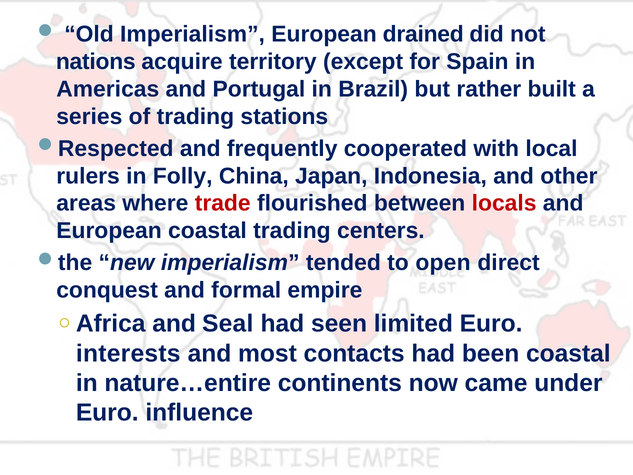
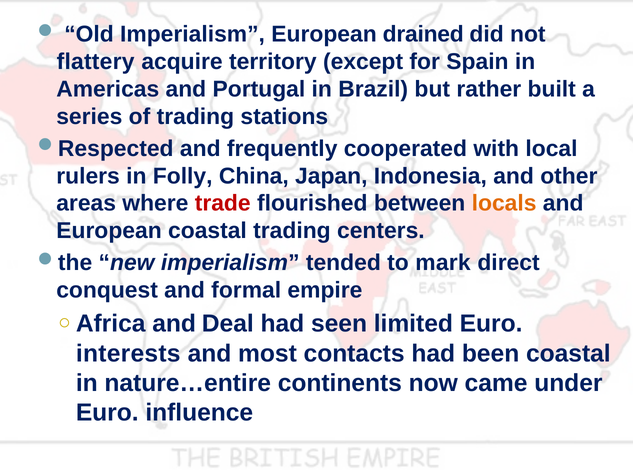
nations: nations -> flattery (96, 62)
locals colour: red -> orange (504, 203)
open: open -> mark (443, 263)
Seal: Seal -> Deal (228, 324)
